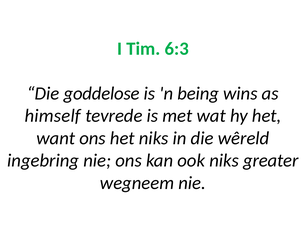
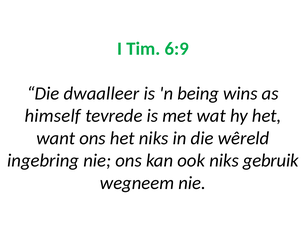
6:3: 6:3 -> 6:9 (177, 49)
goddelose: goddelose -> dwaalleer (101, 94)
greater: greater -> gebruik (271, 161)
